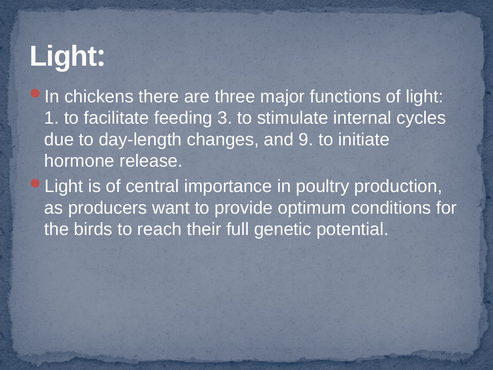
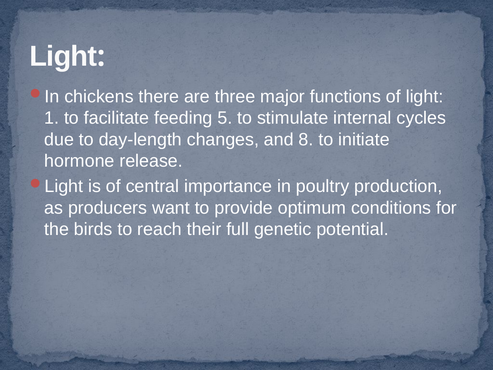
3: 3 -> 5 (225, 118)
9: 9 -> 8 (306, 139)
